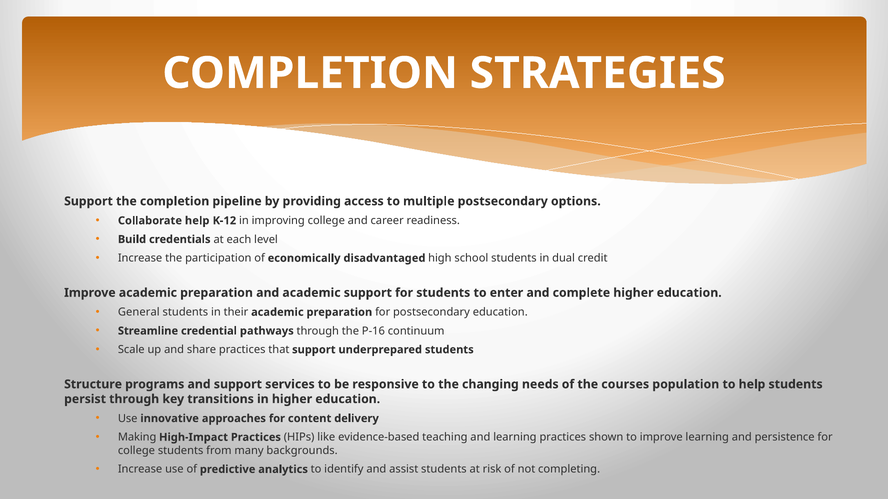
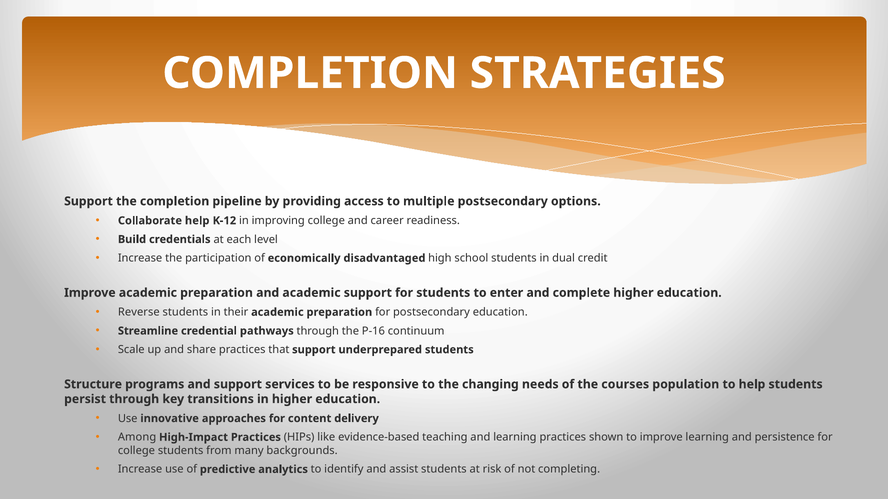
General: General -> Reverse (139, 312)
Making: Making -> Among (137, 438)
